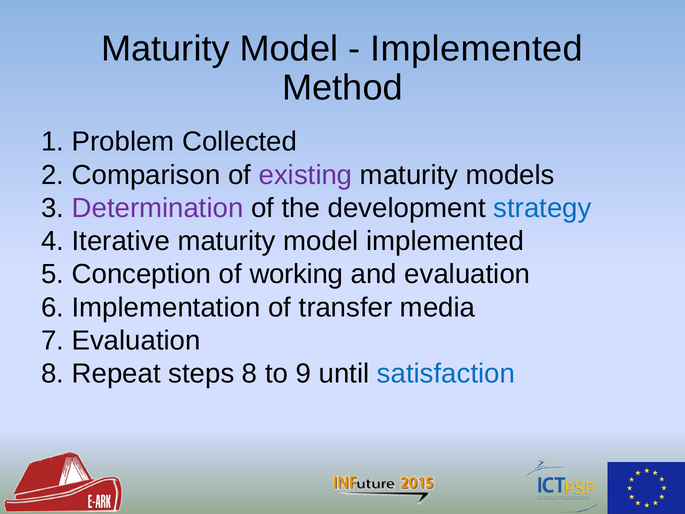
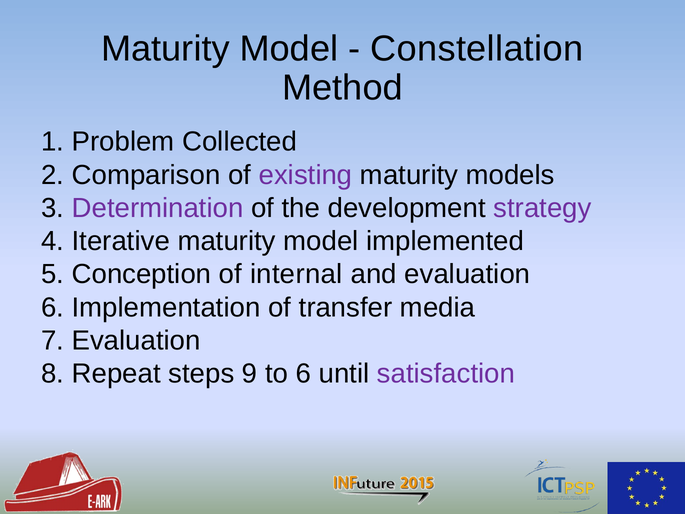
Implemented: Implemented -> Constellation (477, 49)
strategy colour: blue -> purple (543, 208)
working: working -> internal (296, 274)
steps 8: 8 -> 9 (250, 374)
to 9: 9 -> 6 (303, 374)
satisfaction colour: blue -> purple (446, 374)
